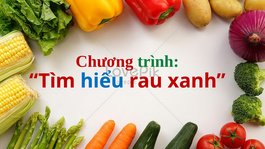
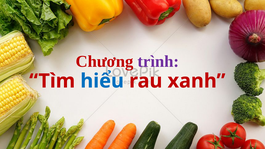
trình colour: green -> purple (158, 61)
